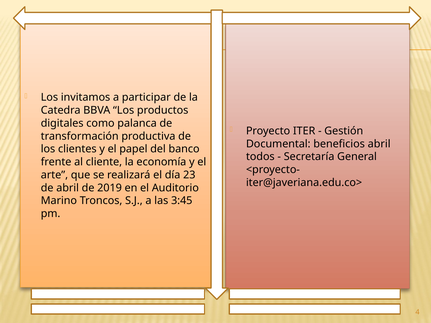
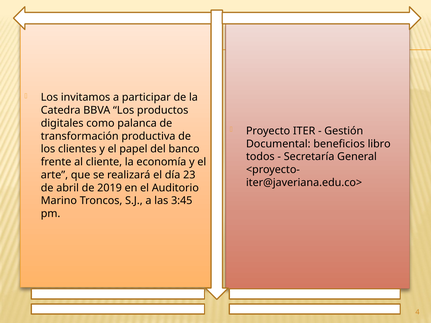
beneficios abril: abril -> libro (379, 144)
